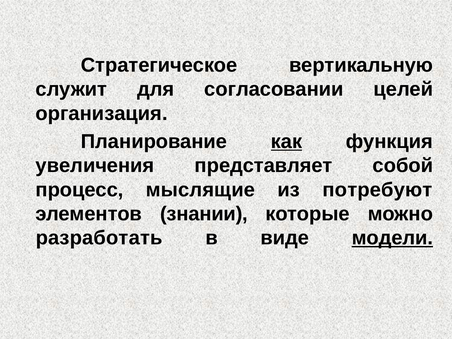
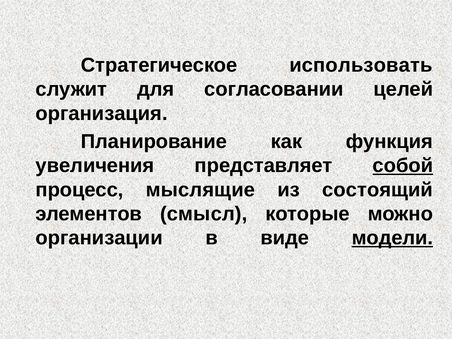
вертикальную: вертикальную -> использовать (361, 65)
как underline: present -> none (287, 142)
собой underline: none -> present (403, 166)
потребуют: потребуют -> состоящий (378, 190)
знании: знании -> смысл (204, 214)
разработать: разработать -> организации (99, 238)
